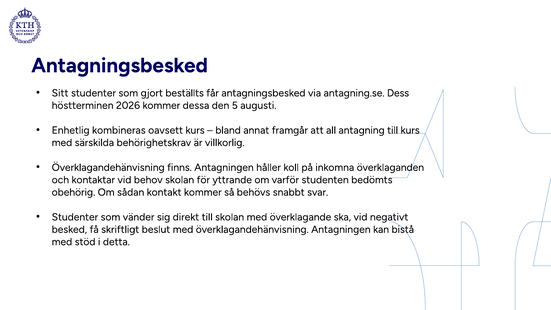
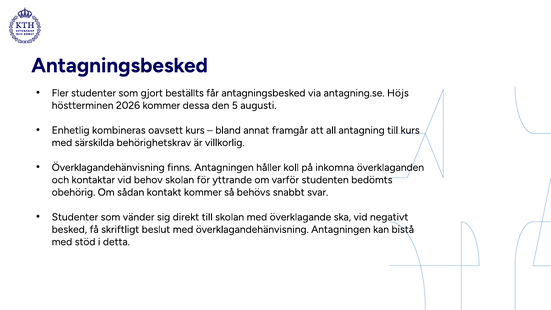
Sitt: Sitt -> Fler (60, 93)
Dess: Dess -> Höjs (398, 93)
